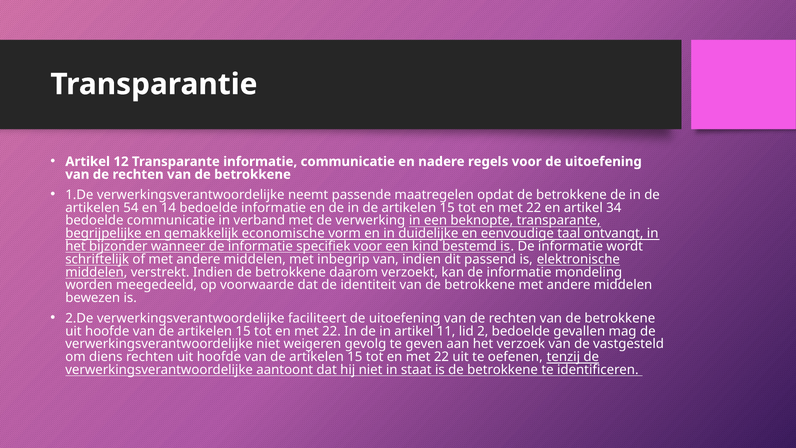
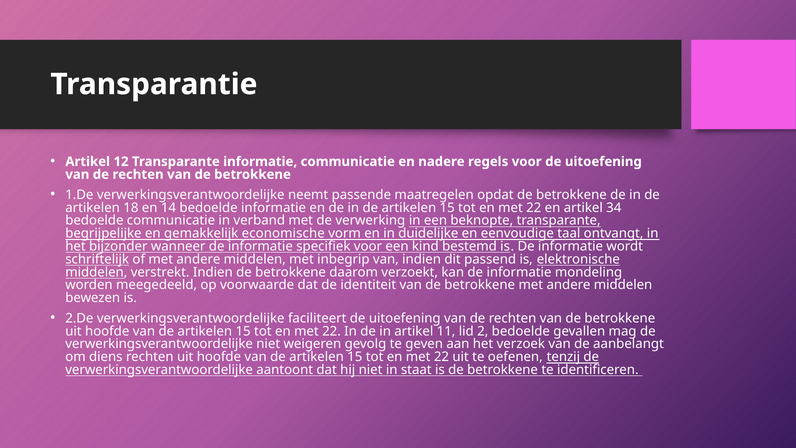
54: 54 -> 18 (131, 208)
vastgesteld: vastgesteld -> aanbelangt (629, 344)
